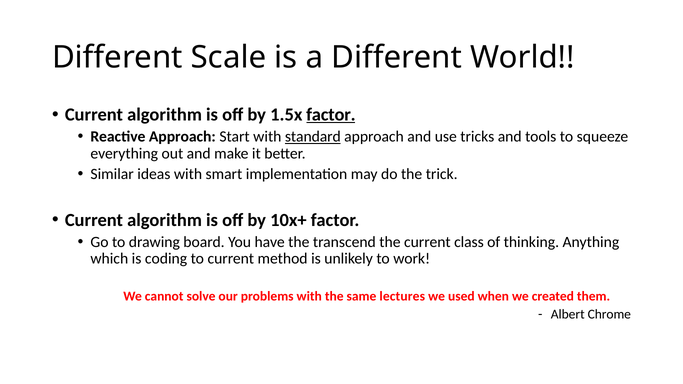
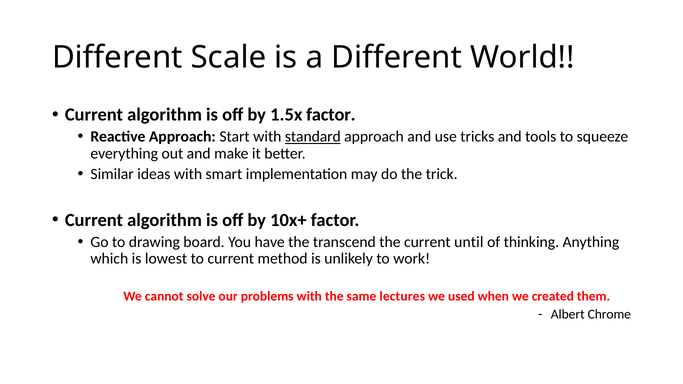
factor underline: present -> none (331, 115)
class: class -> until (469, 242)
coding: coding -> lowest (166, 259)
